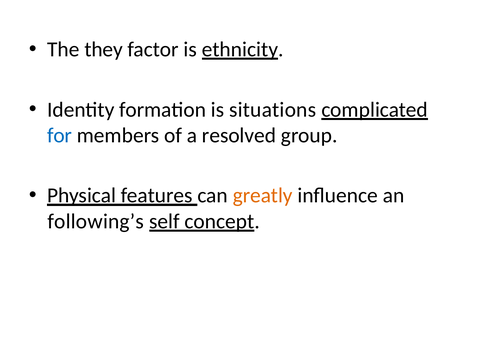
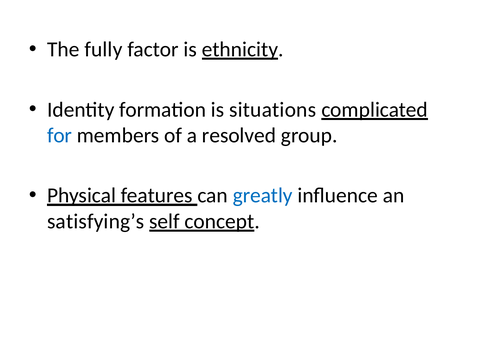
they: they -> fully (103, 50)
greatly colour: orange -> blue (263, 196)
following’s: following’s -> satisfying’s (96, 222)
